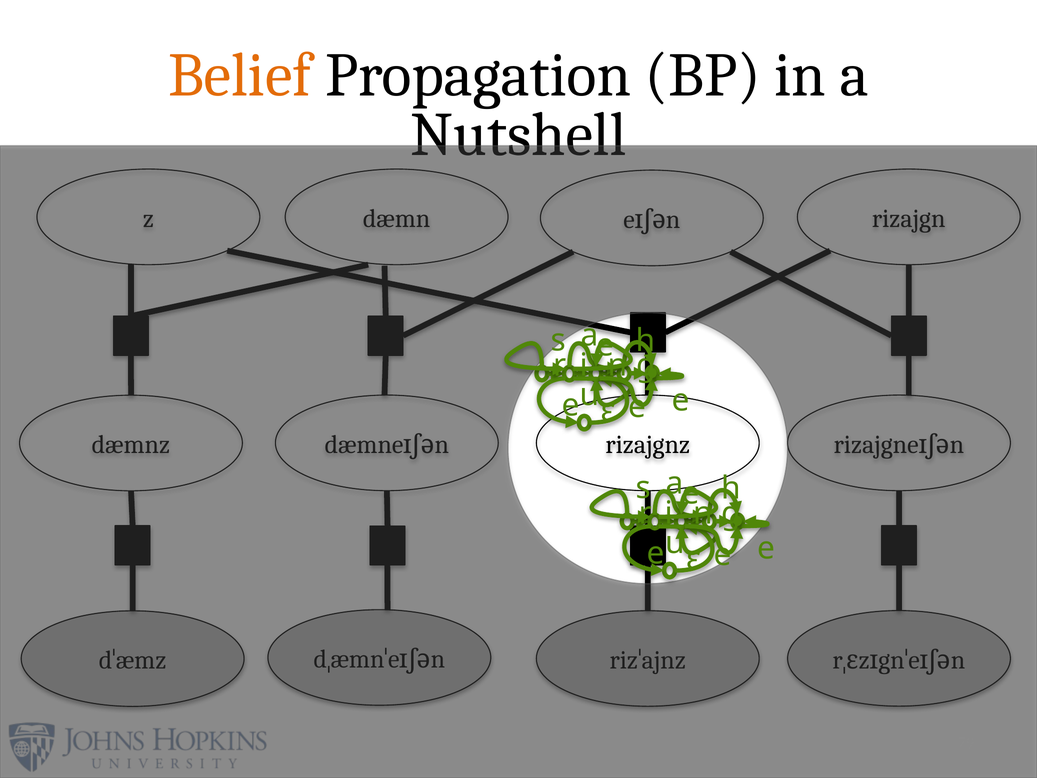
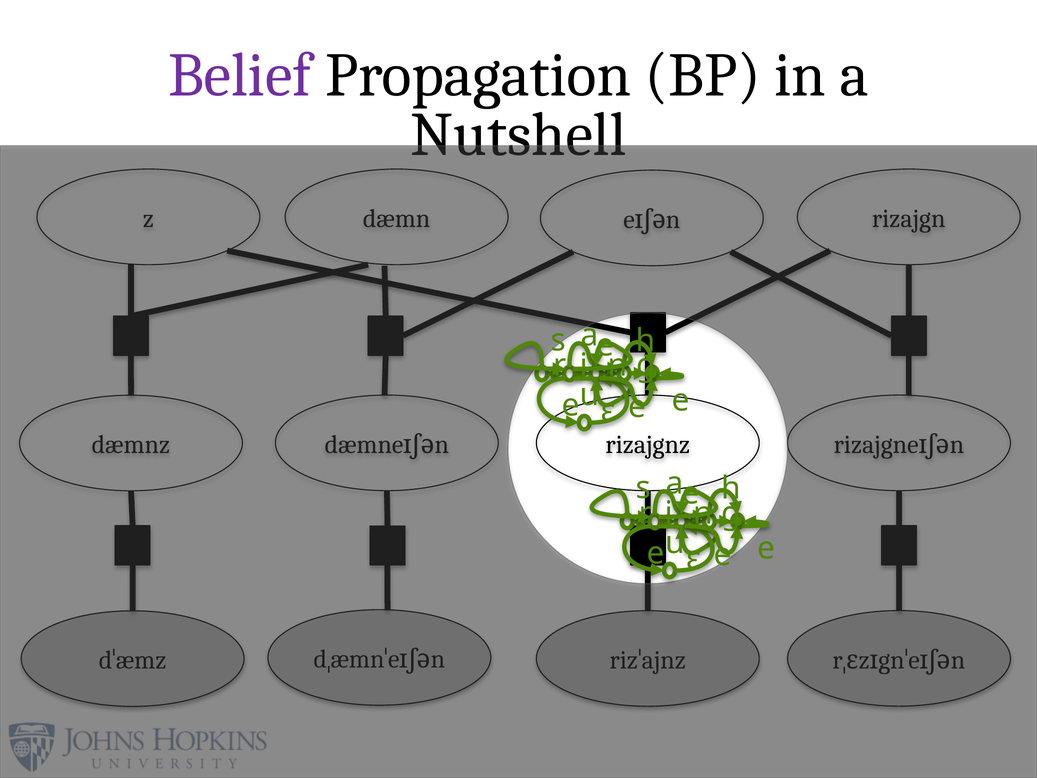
Belief colour: orange -> purple (240, 76)
